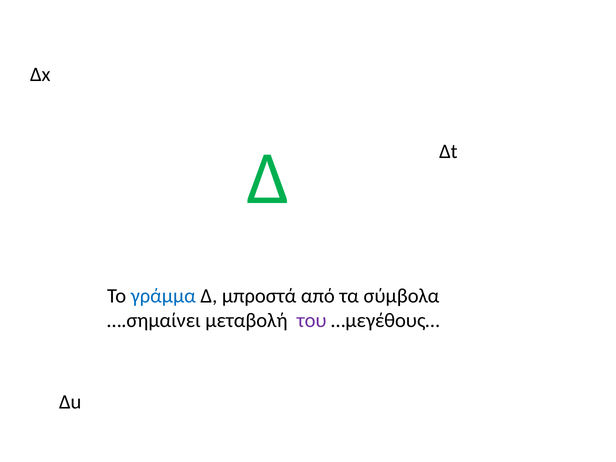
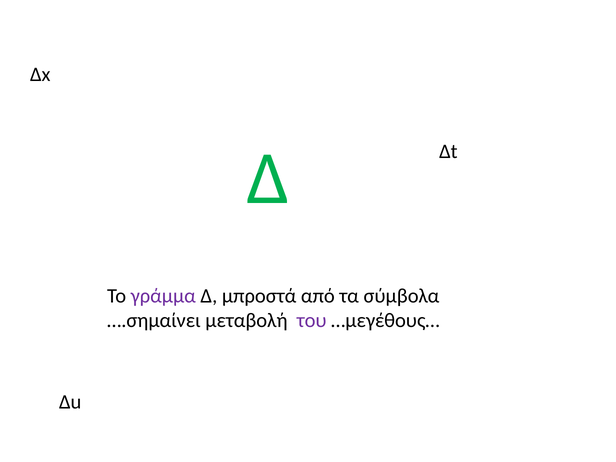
γράμμα colour: blue -> purple (163, 296)
